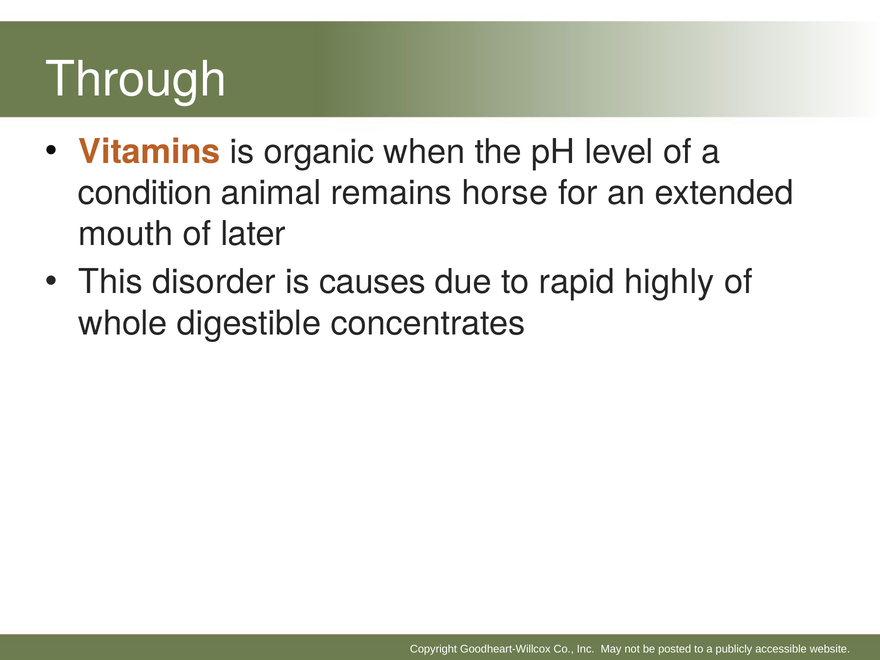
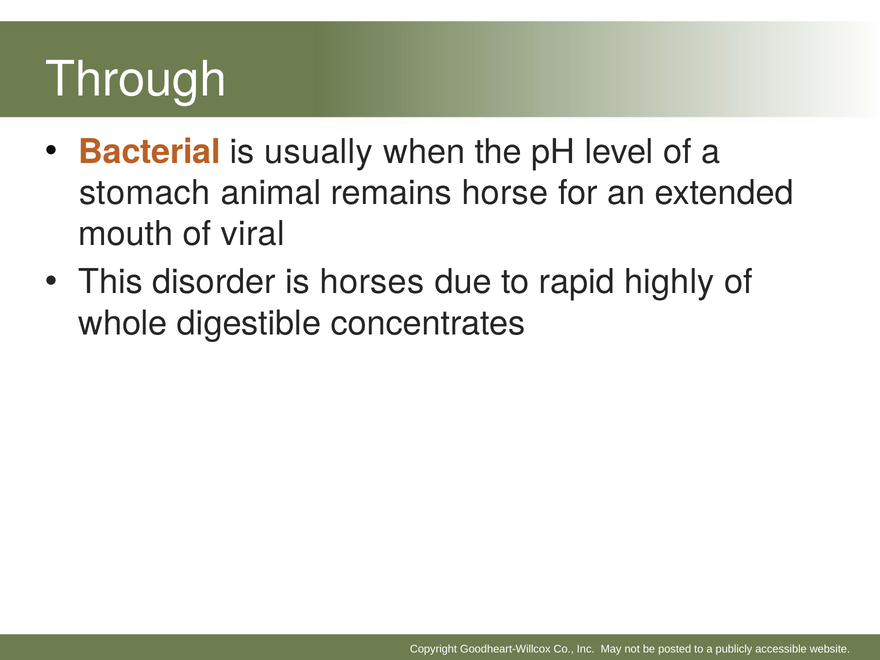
Vitamins: Vitamins -> Bacterial (150, 152)
organic: organic -> usually (319, 152)
condition: condition -> stomach (145, 193)
later: later -> viral (253, 234)
causes: causes -> horses (372, 282)
